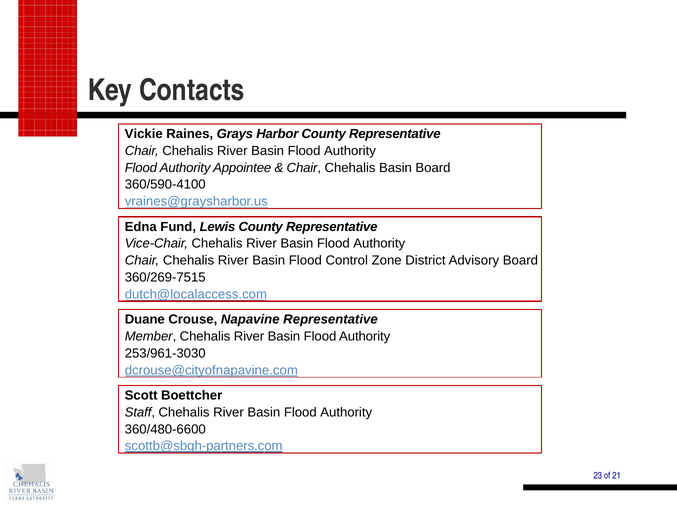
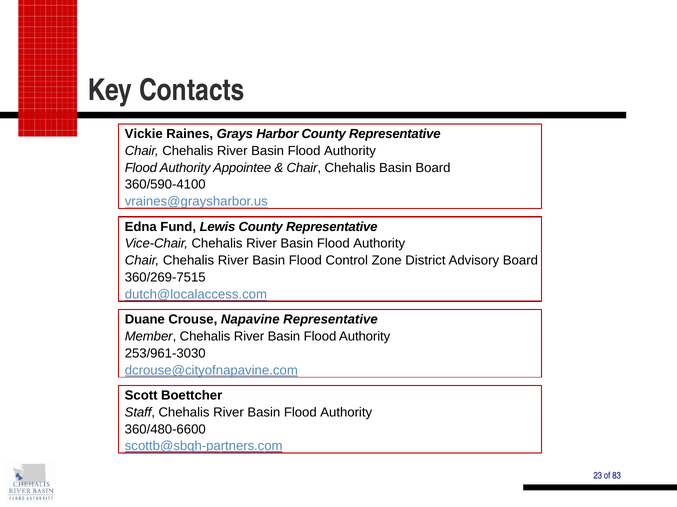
21: 21 -> 83 (617, 476)
